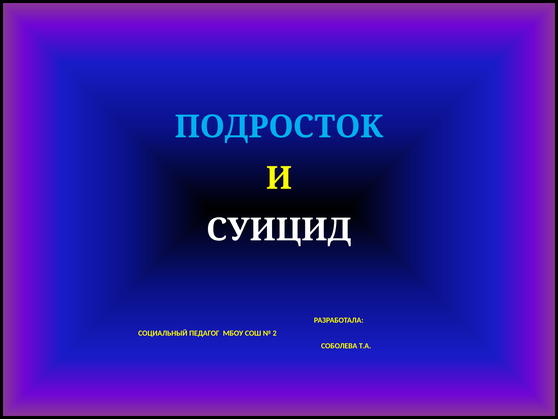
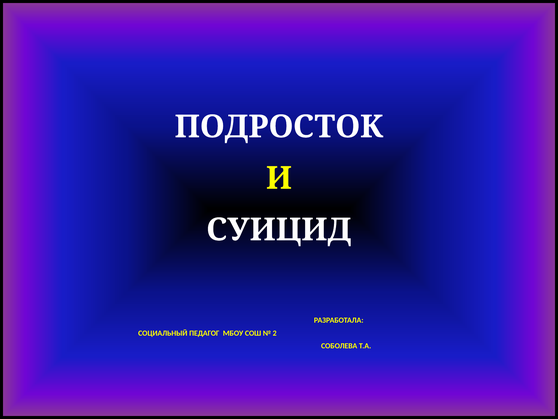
ПОДРОСТОК colour: light blue -> white (279, 127)
